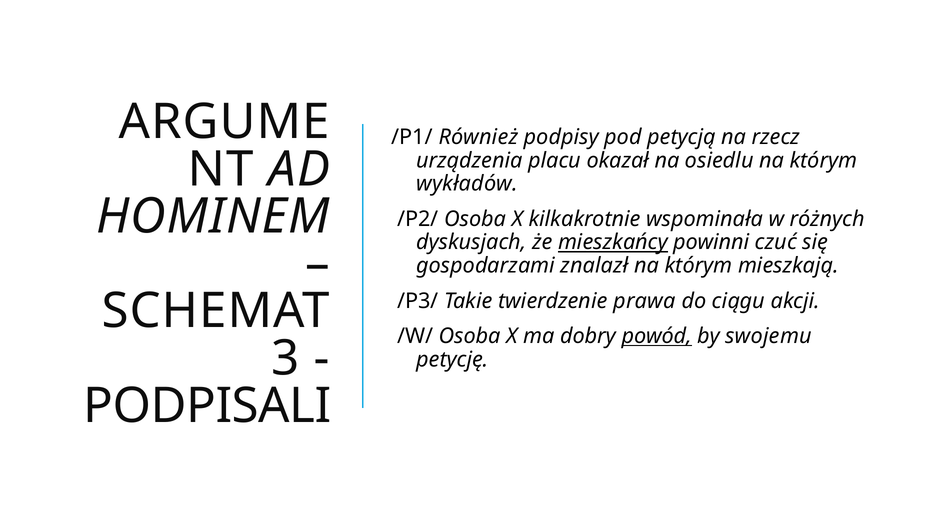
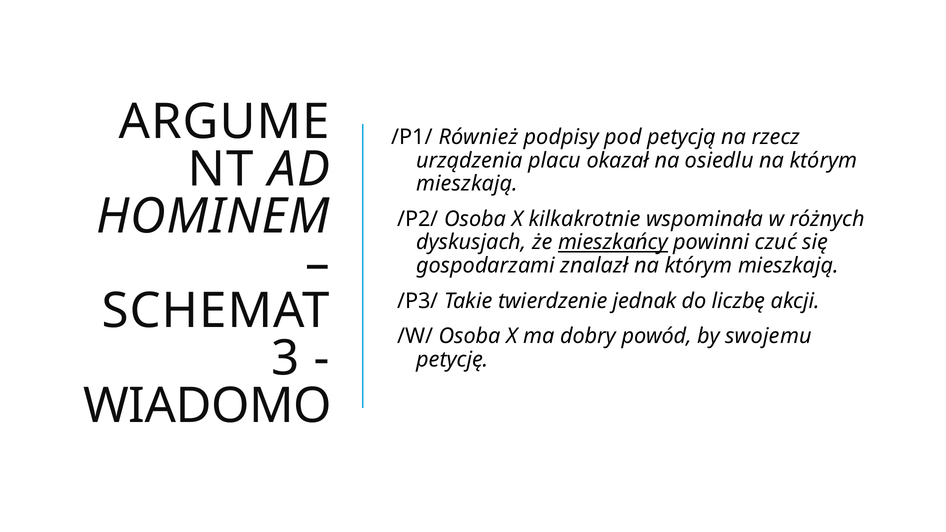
wykładów: wykładów -> mieszkają (467, 184)
prawa: prawa -> jednak (645, 301)
ciągu: ciągu -> liczbę (739, 301)
powód underline: present -> none (657, 336)
PODPISALI: PODPISALI -> WIADOMO (207, 406)
